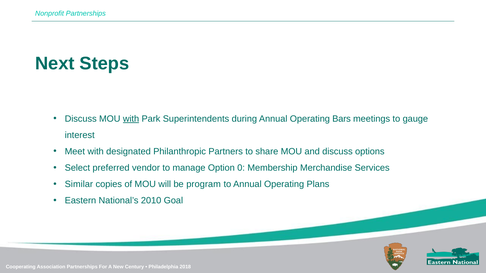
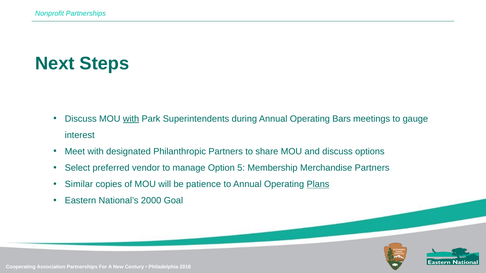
0: 0 -> 5 (241, 168)
Merchandise Services: Services -> Partners (372, 168)
program: program -> patience (204, 184)
Plans underline: none -> present (318, 184)
2010: 2010 -> 2000 (151, 201)
